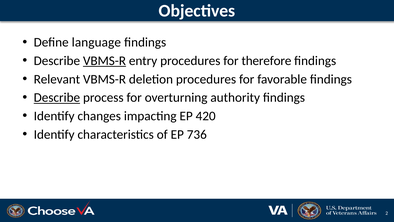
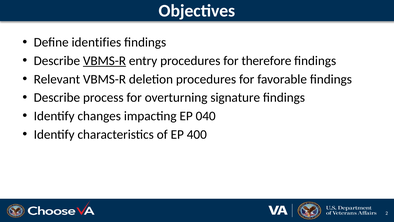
language: language -> identifies (96, 42)
Describe underline: present -> none (57, 97)
authority: authority -> signature (235, 97)
420: 420 -> 040 (206, 116)
736: 736 -> 400 (197, 134)
